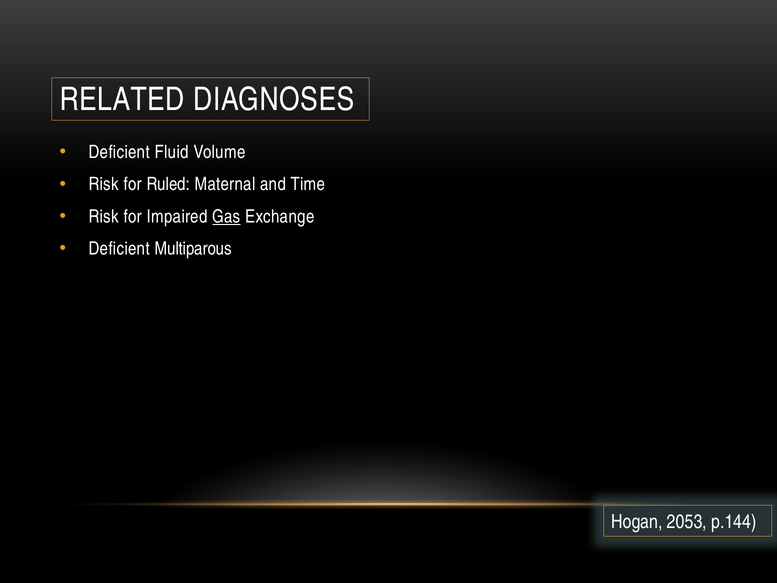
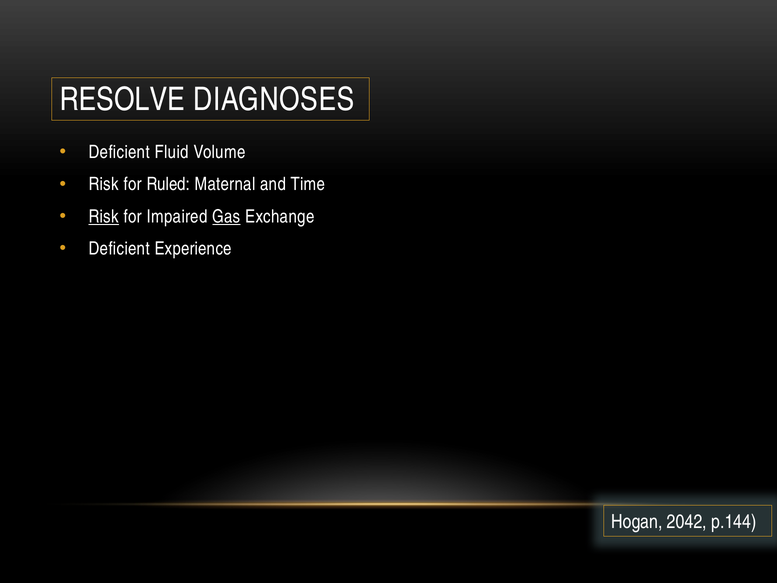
RELATED: RELATED -> RESOLVE (122, 99)
Risk underline: none -> present (104, 217)
Multiparous: Multiparous -> Experience (193, 249)
2053: 2053 -> 2042 (687, 522)
